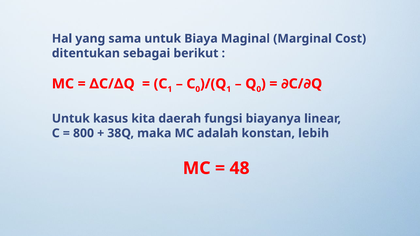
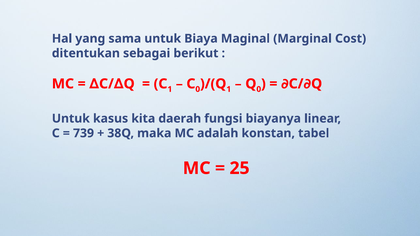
800: 800 -> 739 (84, 133)
lebih: lebih -> tabel (314, 133)
48: 48 -> 25 (240, 168)
